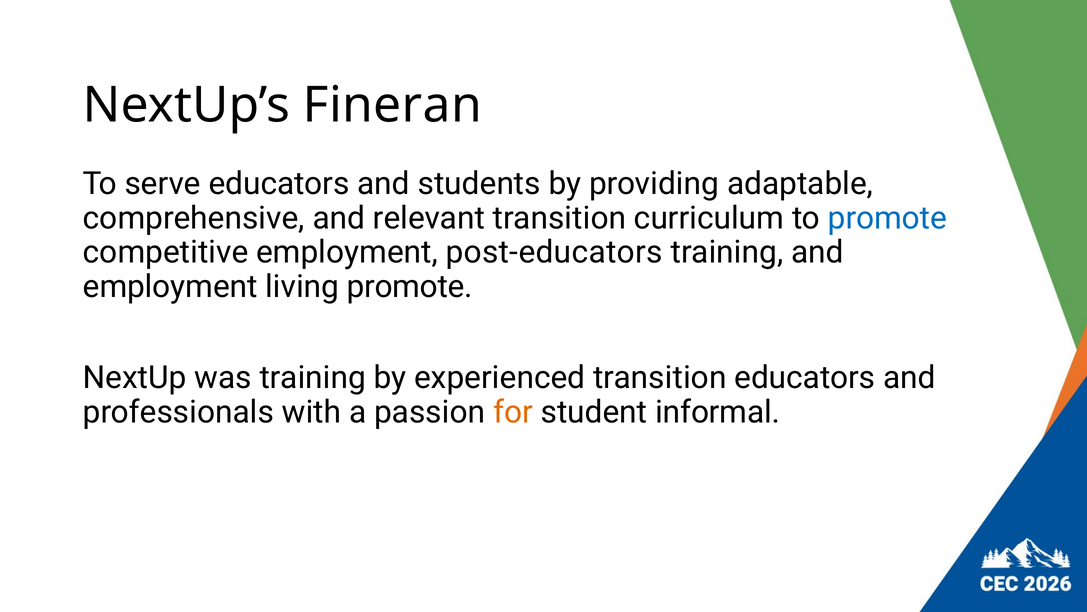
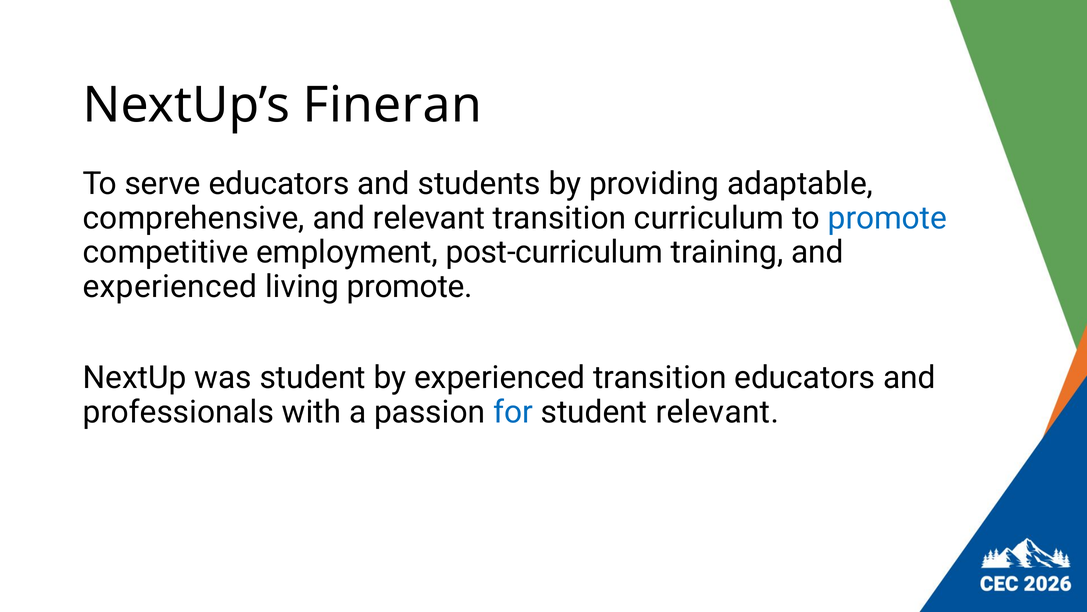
post-educators: post-educators -> post-curriculum (554, 252)
employment: employment -> experienced (170, 287)
was training: training -> student (313, 378)
for colour: orange -> blue (513, 412)
student informal: informal -> relevant (717, 412)
